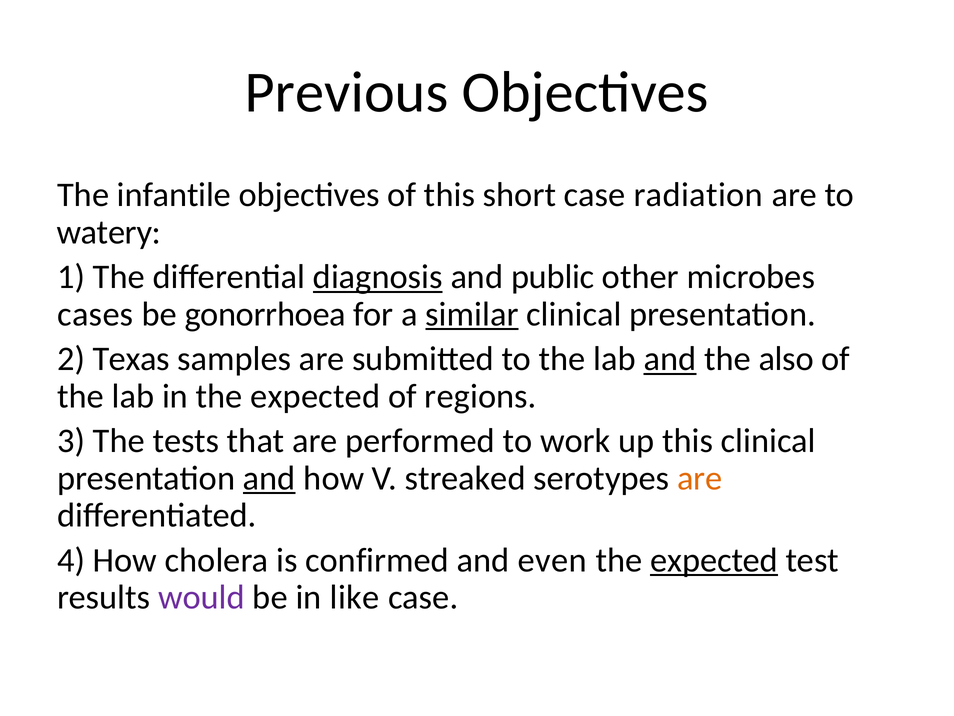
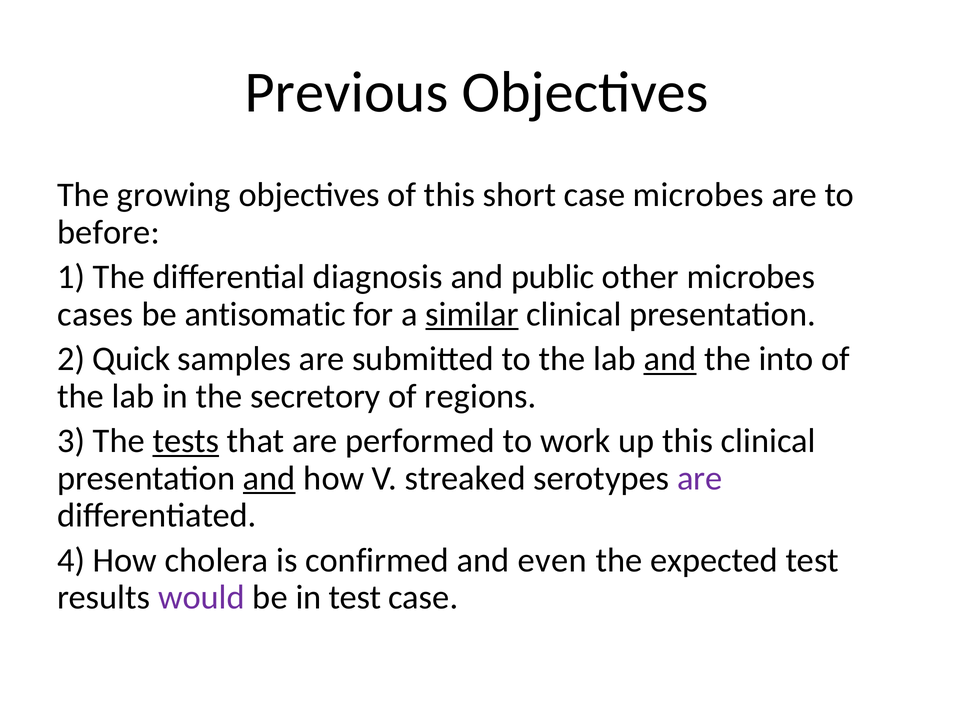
infantile: infantile -> growing (174, 195)
case radiation: radiation -> microbes (698, 195)
watery: watery -> before (109, 232)
diagnosis underline: present -> none (378, 277)
gonorrhoea: gonorrhoea -> antisomatic (265, 314)
Texas: Texas -> Quick (131, 359)
also: also -> into (786, 359)
in the expected: expected -> secretory (315, 396)
tests underline: none -> present (186, 441)
are colour: orange -> purple (700, 478)
expected underline: present -> none (714, 560)
in like: like -> test (355, 597)
